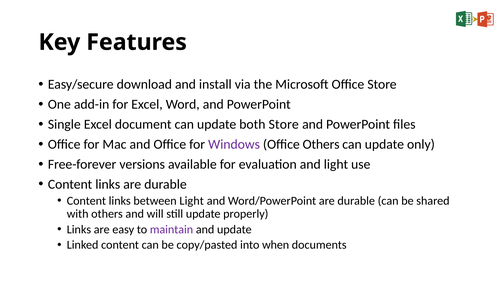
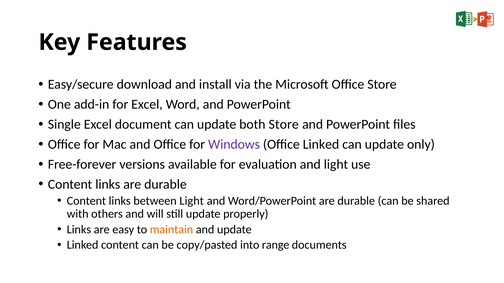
Office Others: Others -> Linked (321, 145)
maintain colour: purple -> orange (172, 230)
when: when -> range (276, 245)
